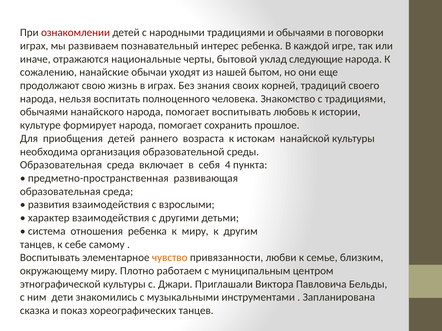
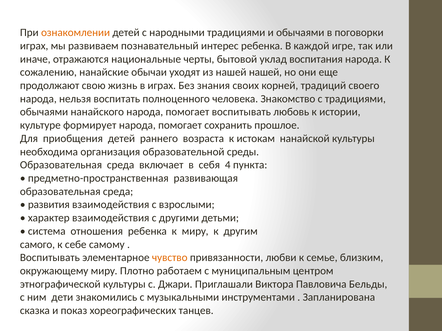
ознакомлении colour: red -> orange (76, 33)
следующие: следующие -> воспитания (316, 59)
нашей бытом: бытом -> нашей (265, 72)
танцев: танцев -> самого (37, 245)
